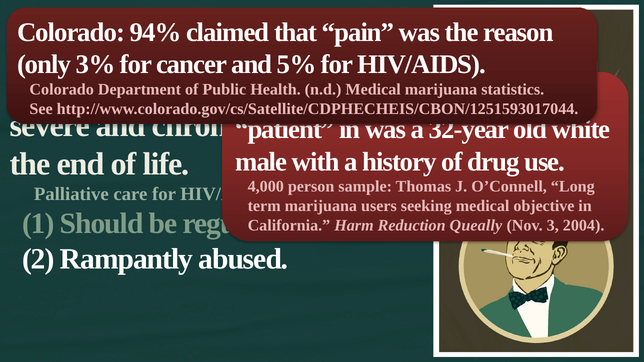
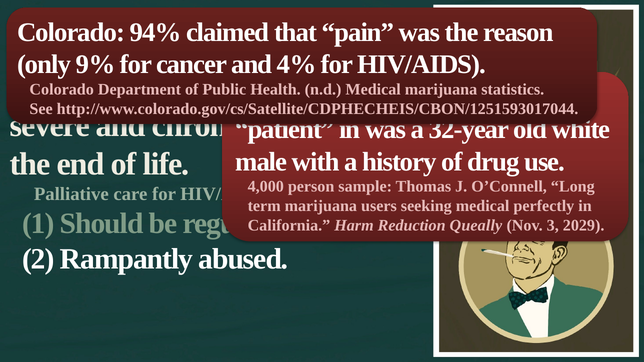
3%: 3% -> 9% (96, 65)
5%: 5% -> 4% (297, 65)
objective: objective -> perfectly (544, 206)
2004: 2004 -> 2029 (584, 225)
